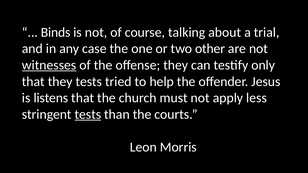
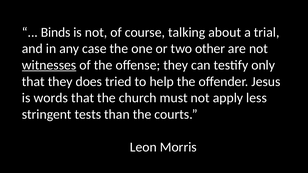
they tests: tests -> does (89, 82)
listens: listens -> words (51, 98)
tests underline: present -> none (88, 114)
